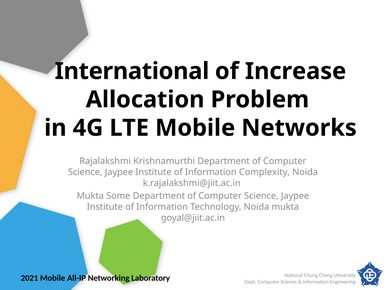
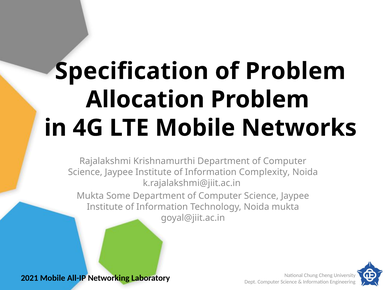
International: International -> Specification (132, 71)
of Increase: Increase -> Problem (295, 71)
